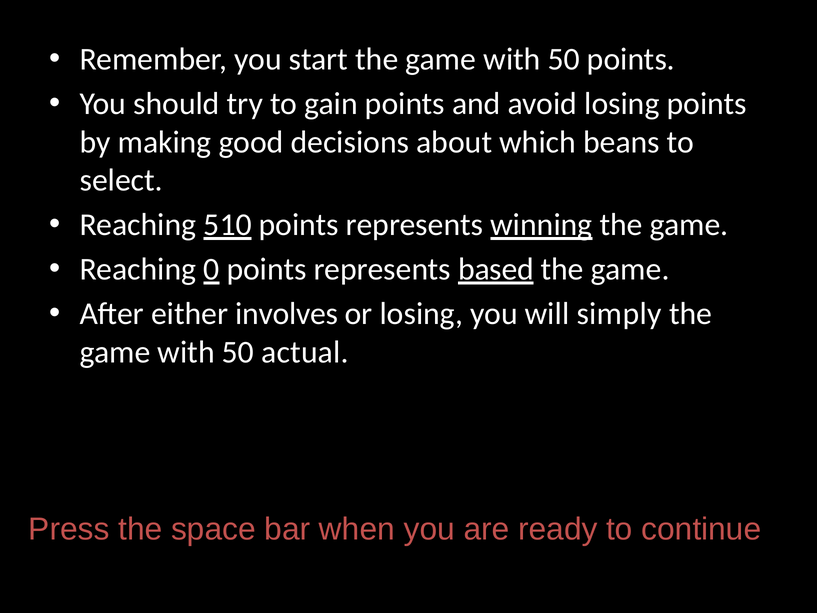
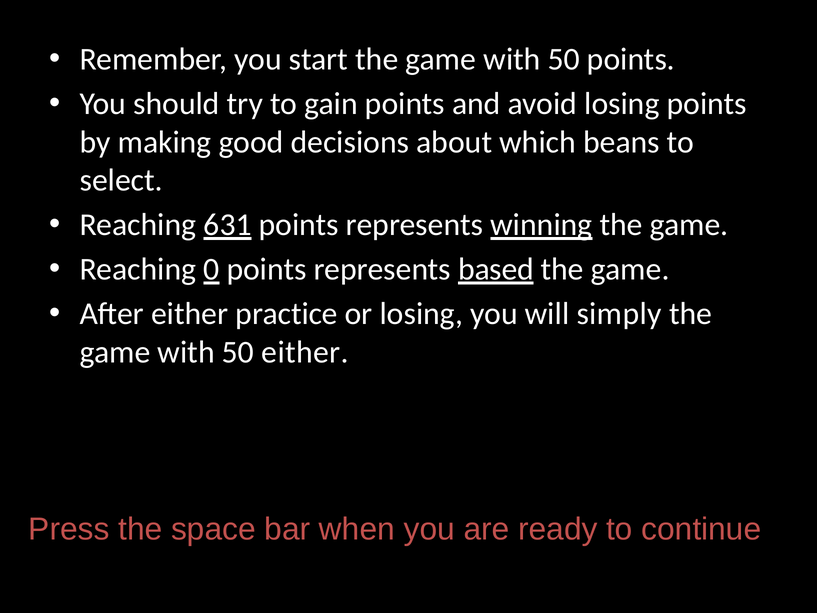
510: 510 -> 631 (228, 225)
involves: involves -> practice (287, 314)
50 actual: actual -> either (305, 352)
